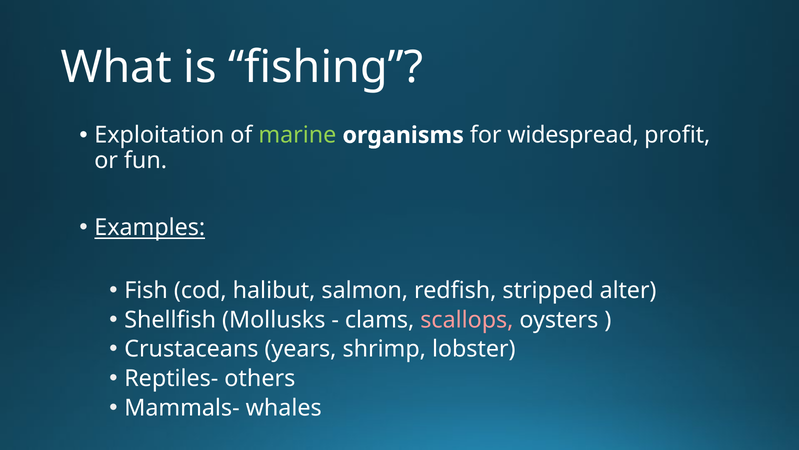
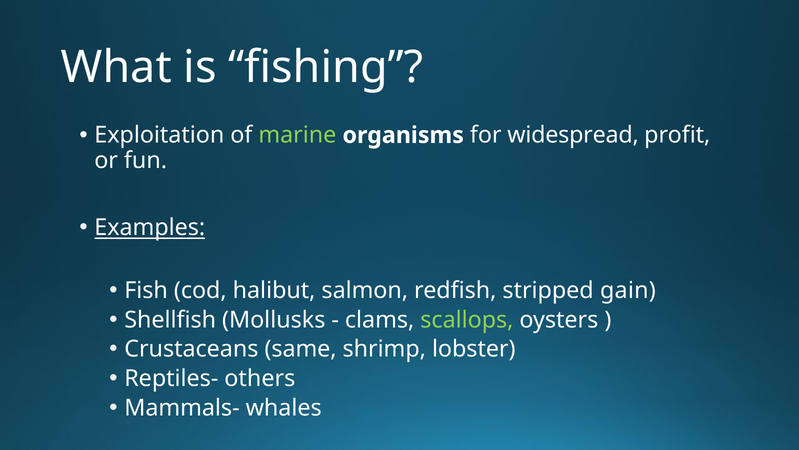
alter: alter -> gain (628, 290)
scallops colour: pink -> light green (467, 319)
years: years -> same (301, 349)
